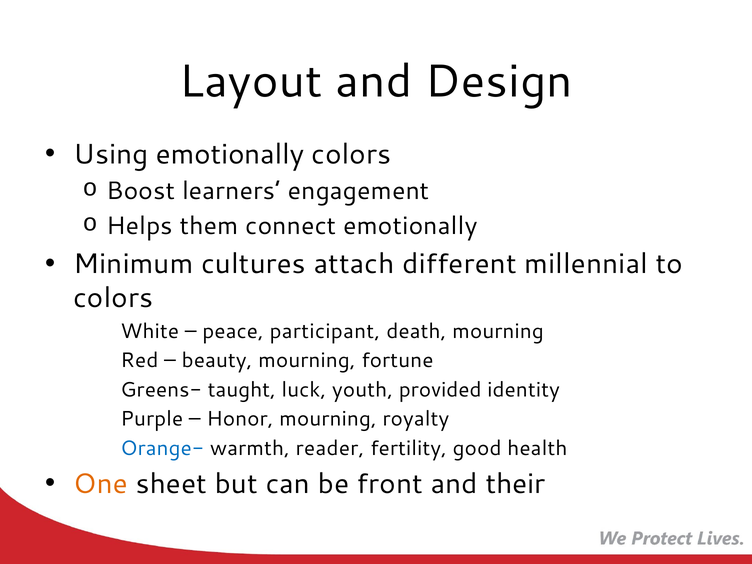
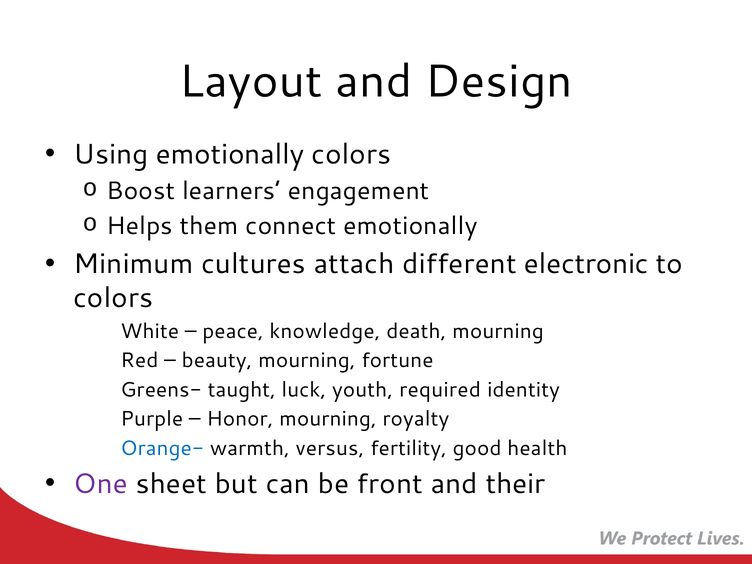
millennial: millennial -> electronic (586, 264)
participant: participant -> knowledge (325, 331)
provided: provided -> required (440, 390)
reader: reader -> versus (330, 448)
One colour: orange -> purple (101, 484)
